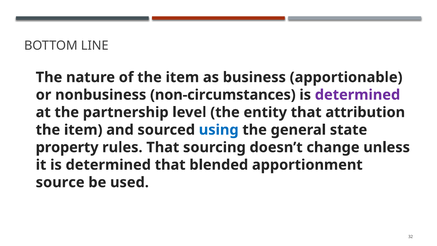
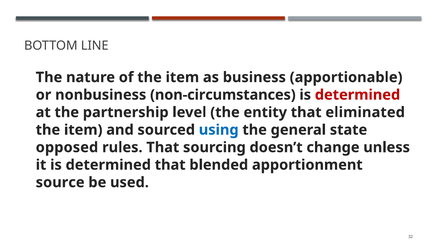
determined colour: purple -> red (358, 95)
attribution: attribution -> eliminated (365, 112)
property: property -> opposed (67, 147)
